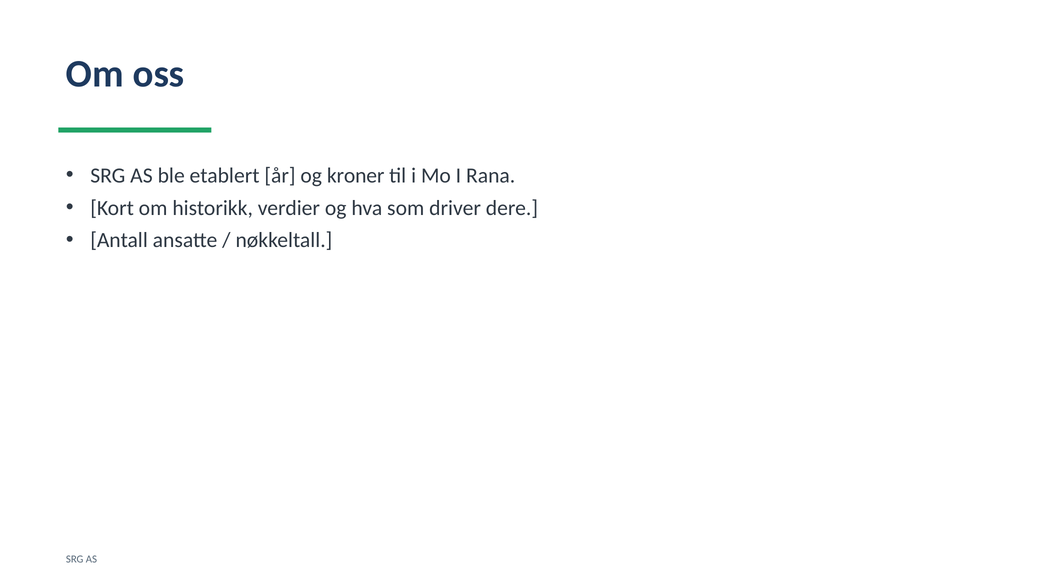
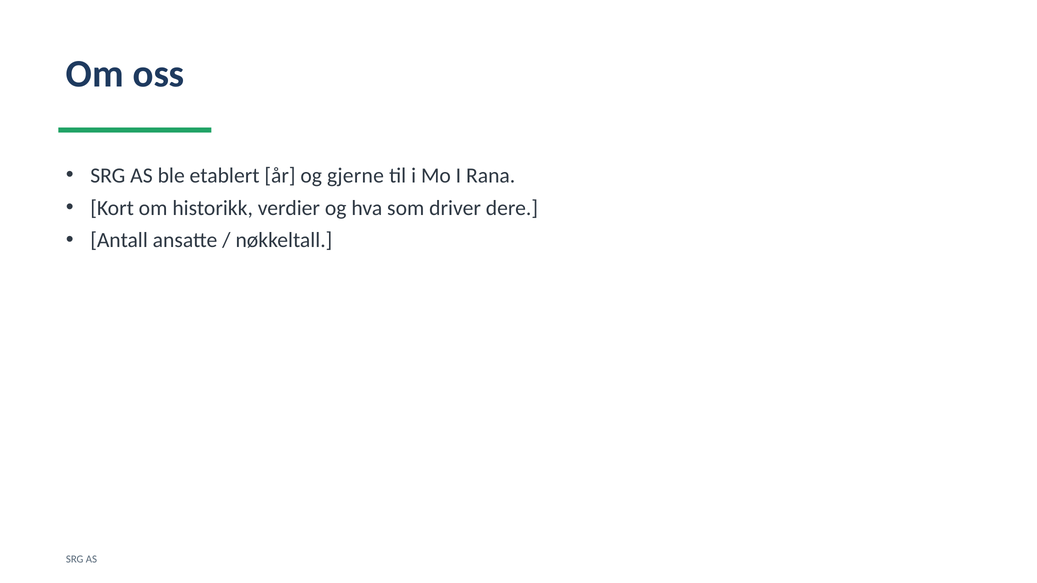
kroner: kroner -> gjerne (355, 176)
